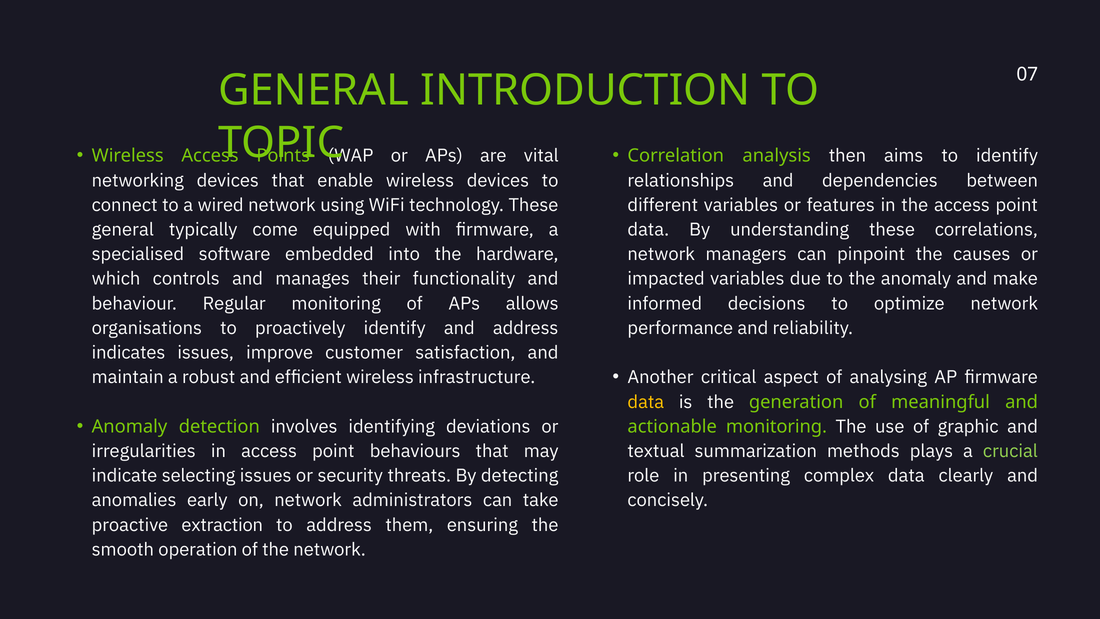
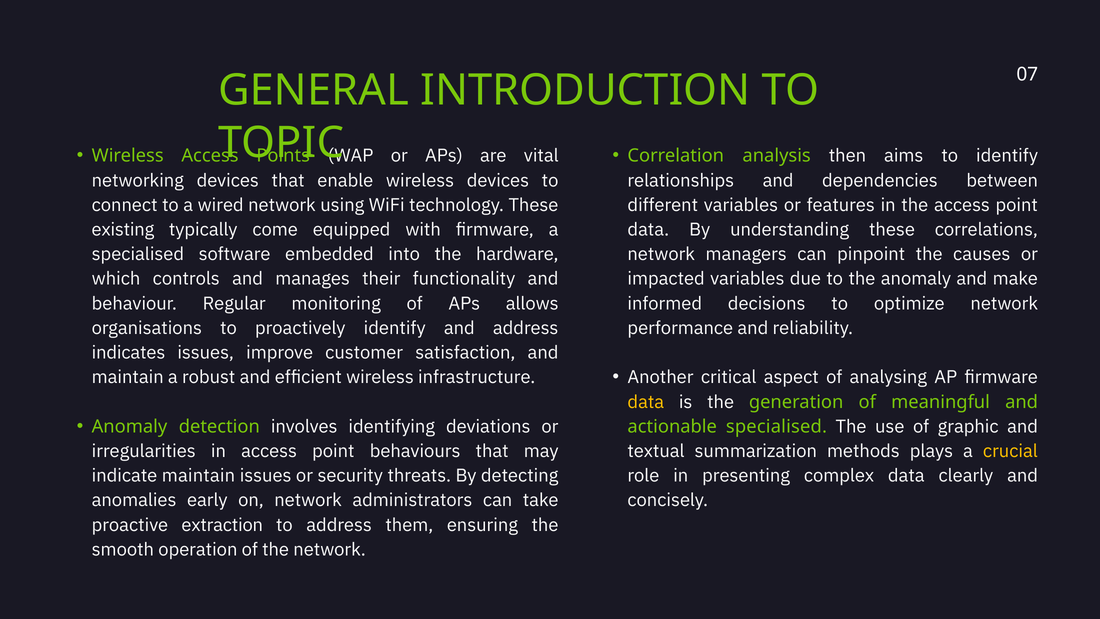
general: general -> existing (123, 230)
actionable monitoring: monitoring -> specialised (774, 426)
crucial colour: light green -> yellow (1010, 451)
indicate selecting: selecting -> maintain (198, 476)
